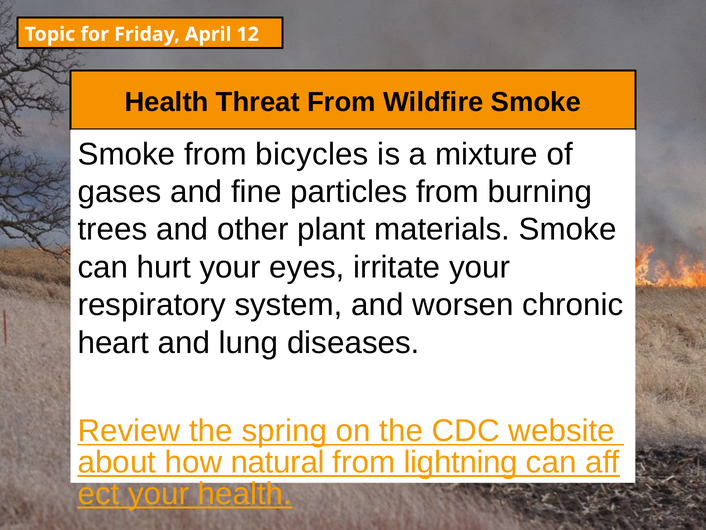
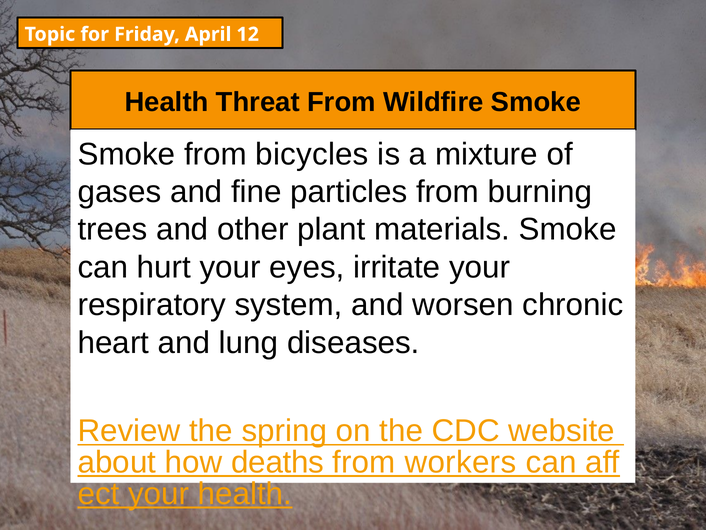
natural: natural -> deaths (278, 462)
lightning: lightning -> workers (460, 462)
